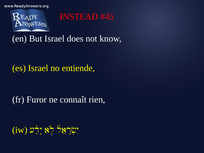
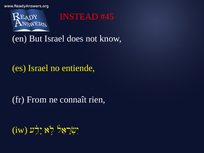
Furor: Furor -> From (37, 100)
